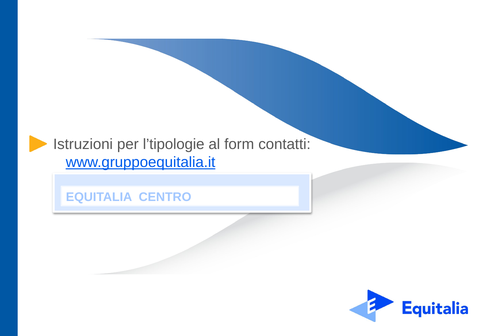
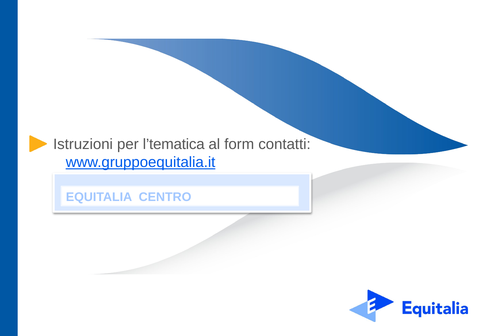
l’tipologie: l’tipologie -> l’tematica (174, 145)
